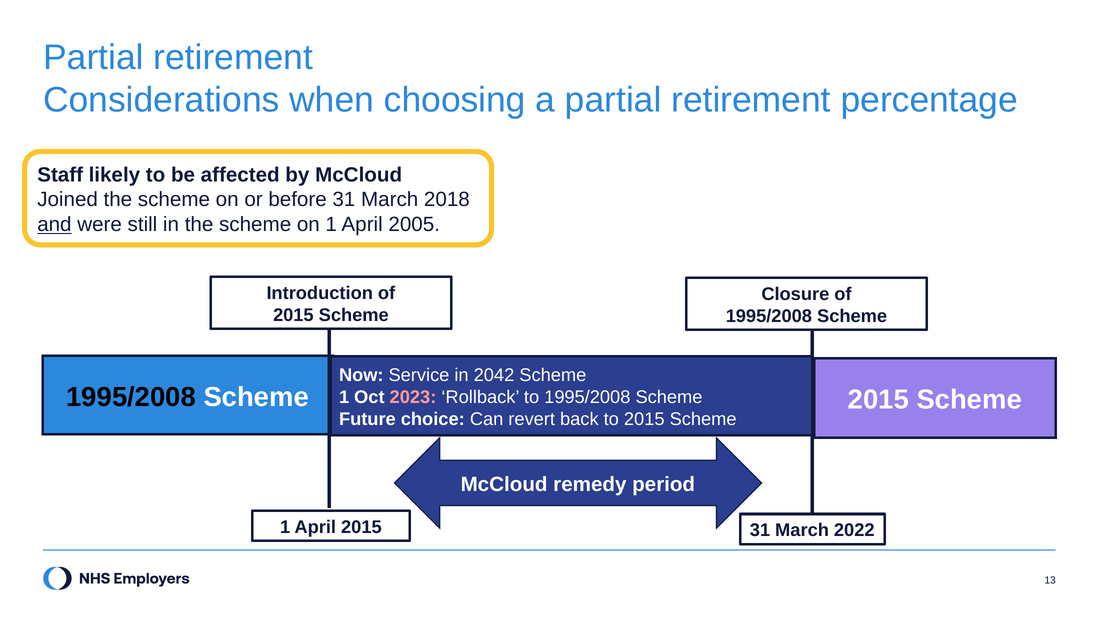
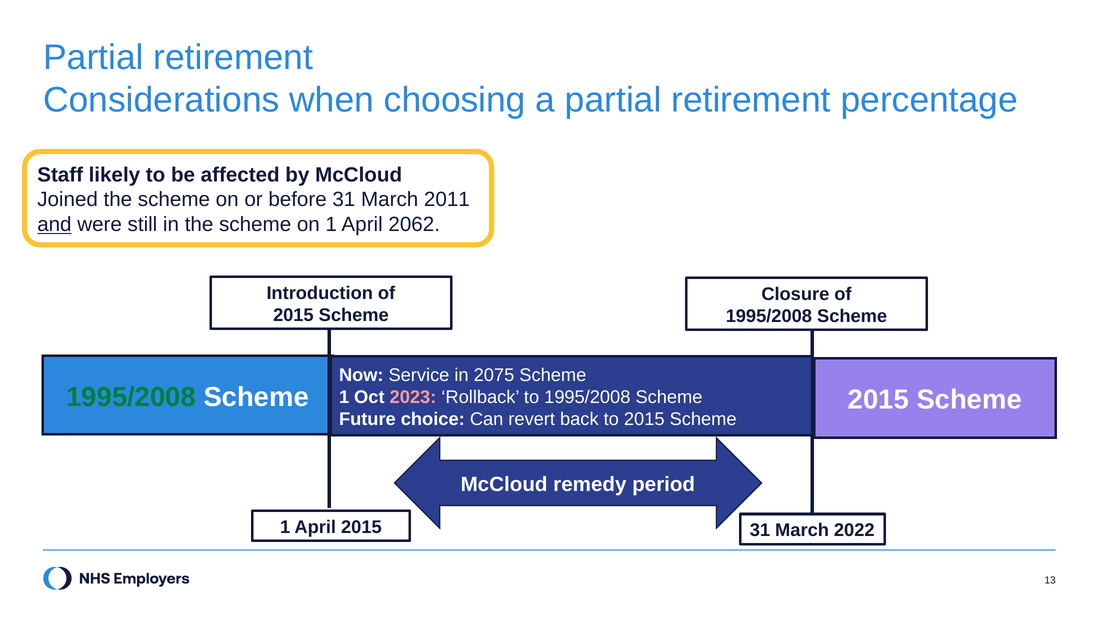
2018: 2018 -> 2011 (447, 200)
2005: 2005 -> 2062 (414, 224)
2042: 2042 -> 2075 (494, 375)
1995/2008 colour: black -> green (131, 397)
